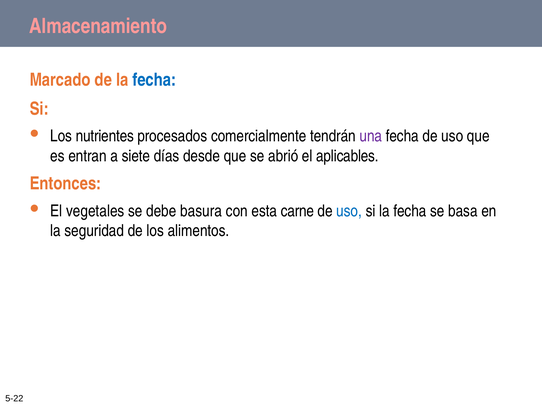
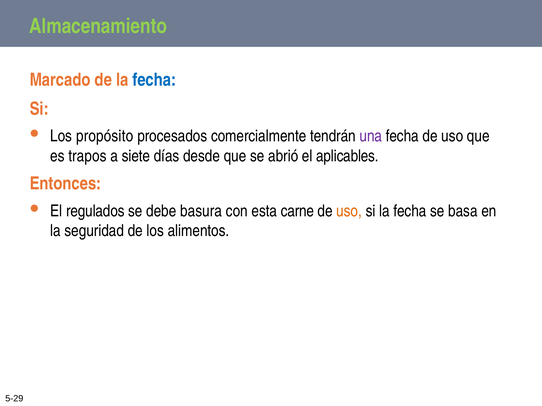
Almacenamiento colour: pink -> light green (98, 26)
nutrientes: nutrientes -> propósito (105, 136)
entran: entran -> trapos (87, 156)
vegetales: vegetales -> regulados (95, 211)
uso colour: blue -> orange (349, 211)
5-22: 5-22 -> 5-29 (14, 399)
